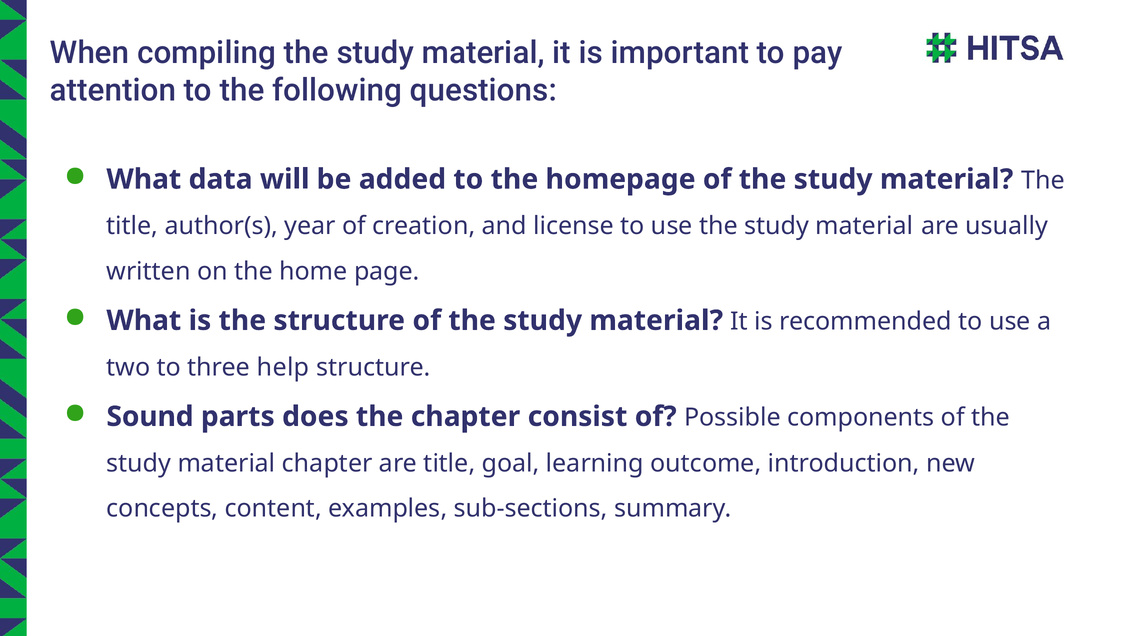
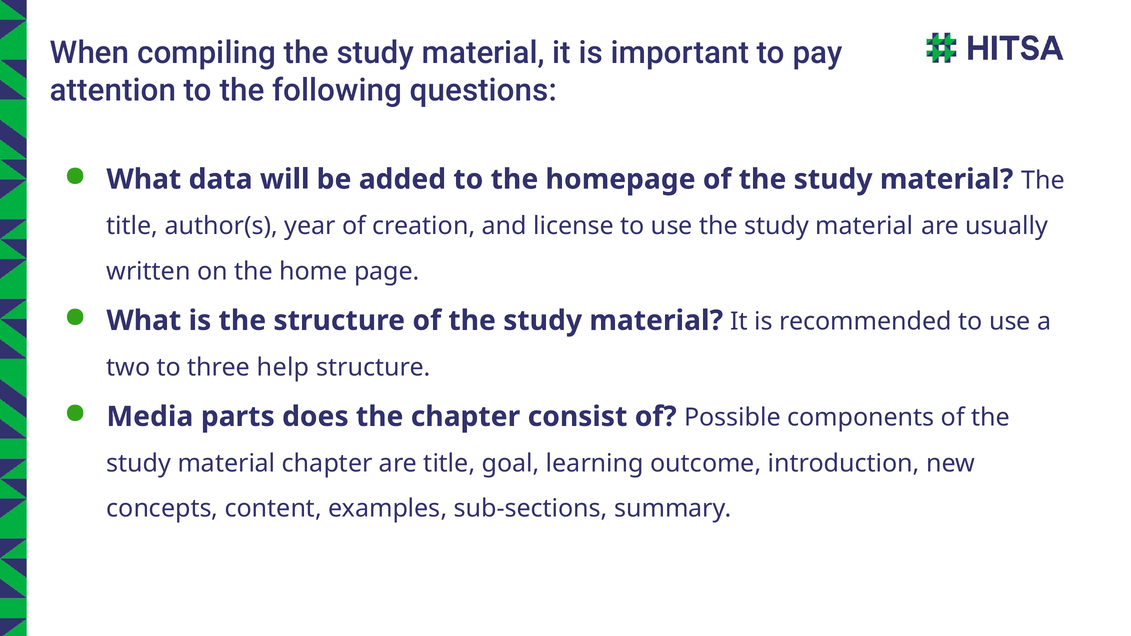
Sound: Sound -> Media (150, 417)
